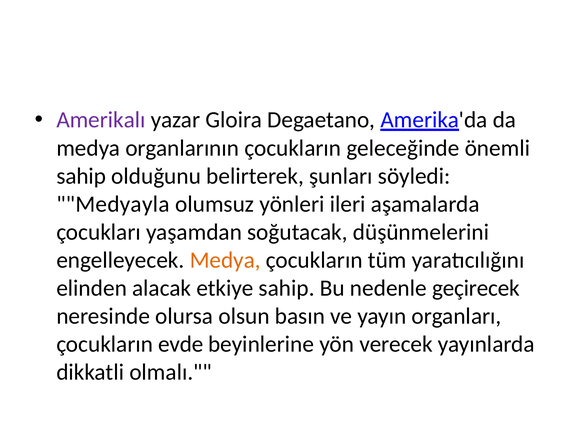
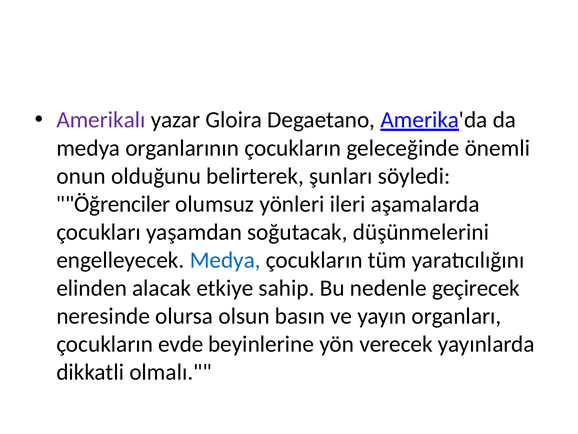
sahip: sahip -> onun (81, 176)
Medyayla: Medyayla -> Öğrenciler (113, 204)
Medya colour: orange -> blue (225, 260)
